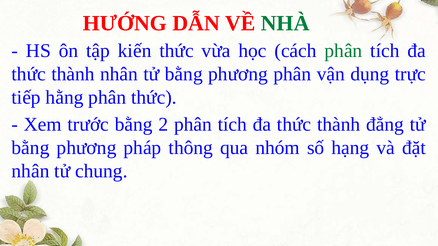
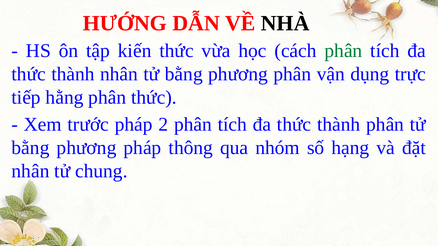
NHÀ colour: green -> black (285, 23)
trước bằng: bằng -> pháp (134, 125)
thành đẳng: đẳng -> phân (385, 125)
